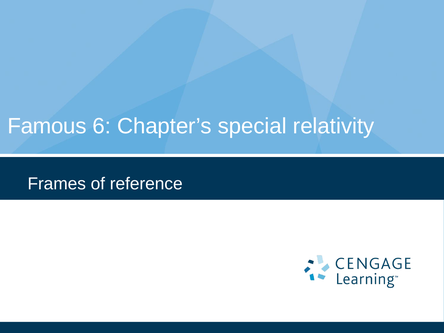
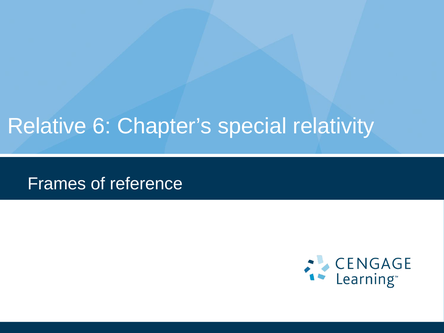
Famous: Famous -> Relative (47, 126)
